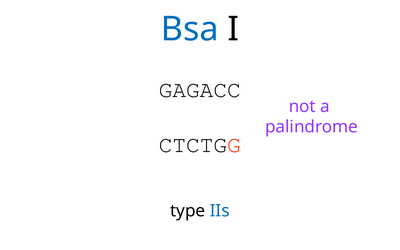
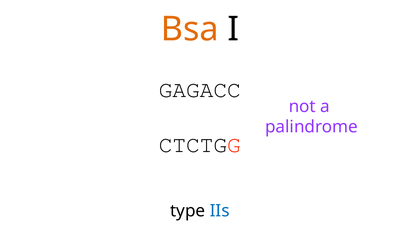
Bsa colour: blue -> orange (190, 29)
